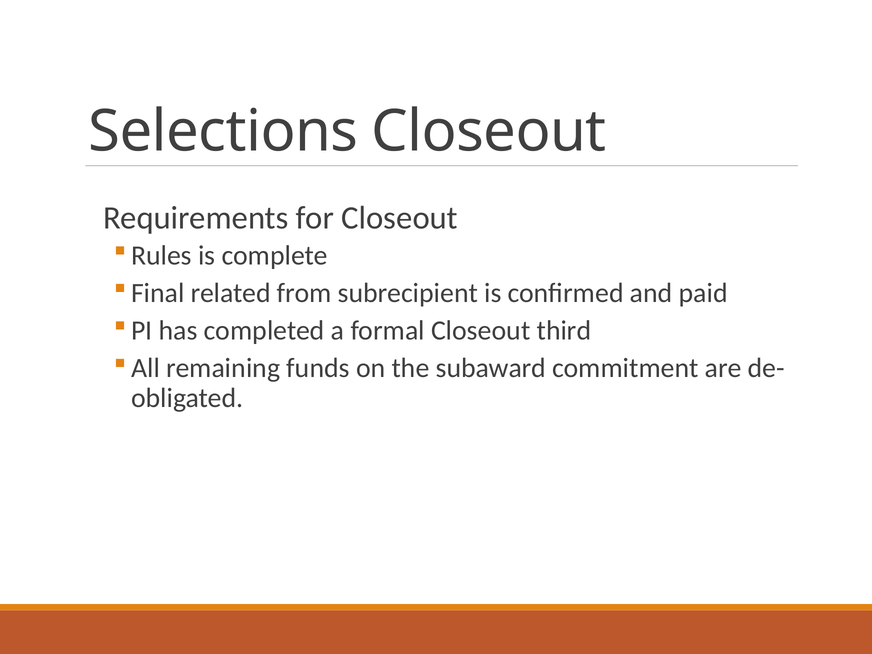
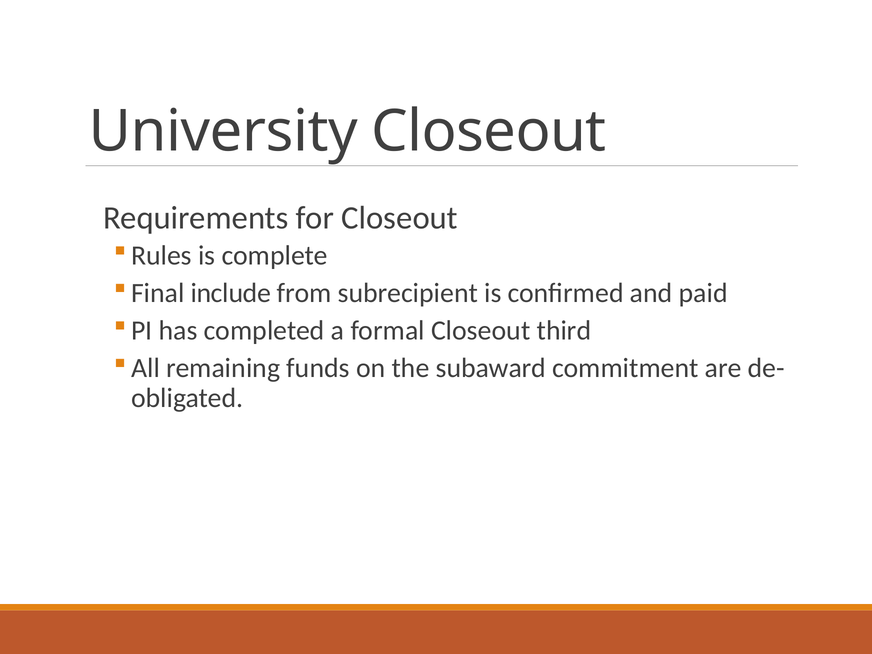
Selections: Selections -> University (223, 132)
related: related -> include (231, 293)
